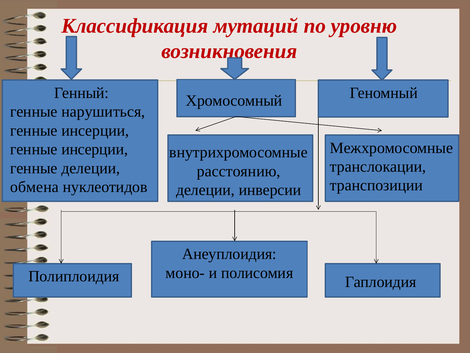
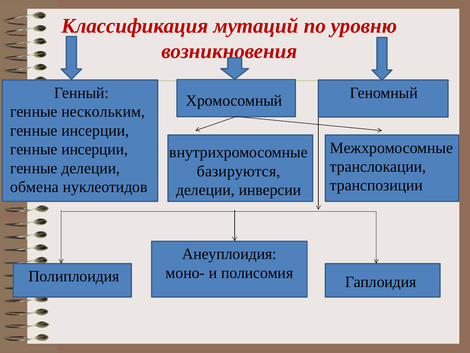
нарушиться: нарушиться -> нескольким (103, 112)
расстоянию: расстоянию -> базируются (239, 171)
